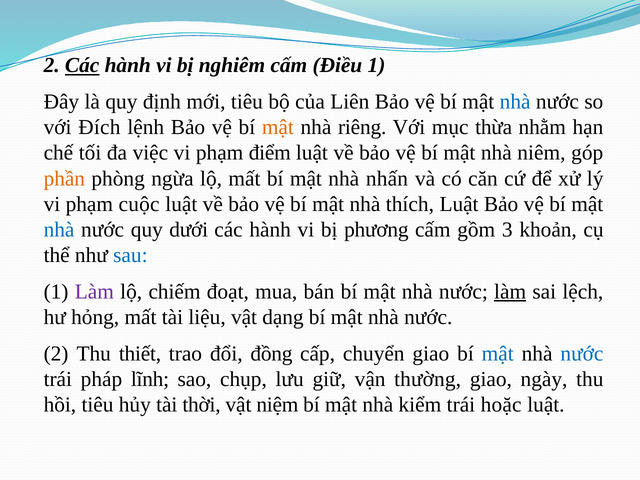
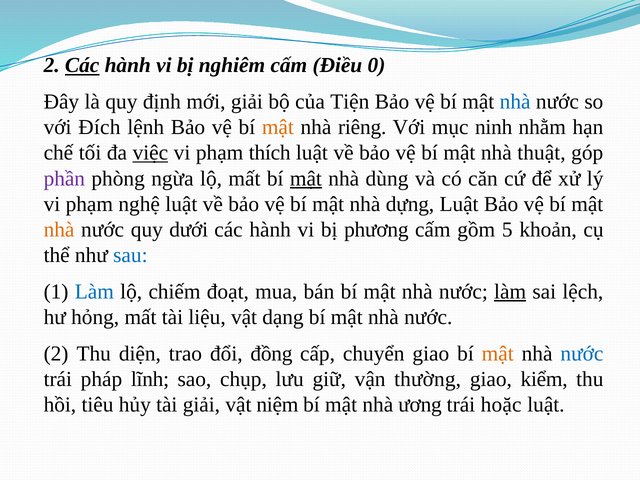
Điều 1: 1 -> 0 (376, 65)
mới tiêu: tiêu -> giải (247, 102)
Liên: Liên -> Tiện (350, 102)
thừa: thừa -> ninh (494, 127)
việc underline: none -> present (150, 153)
điểm: điểm -> thích (270, 153)
niêm: niêm -> thuật (541, 153)
phần colour: orange -> purple (64, 179)
mật underline: none -> present (306, 179)
nhấn: nhấn -> dùng (387, 179)
cuộc: cuộc -> nghệ (139, 204)
thích: thích -> dựng (410, 204)
nhà colour: blue -> orange (59, 230)
3: 3 -> 5 (507, 230)
Làm colour: purple -> blue (94, 292)
thiết: thiết -> diện (140, 353)
mật colour: blue -> orange (498, 353)
ngày: ngày -> kiểm (544, 379)
tài thời: thời -> giải (201, 405)
kiểm: kiểm -> ương (420, 405)
